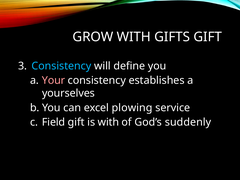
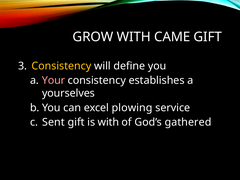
GIFTS: GIFTS -> CAME (172, 37)
Consistency colour: light blue -> yellow (61, 66)
Field: Field -> Sent (53, 122)
suddenly: suddenly -> gathered (188, 122)
